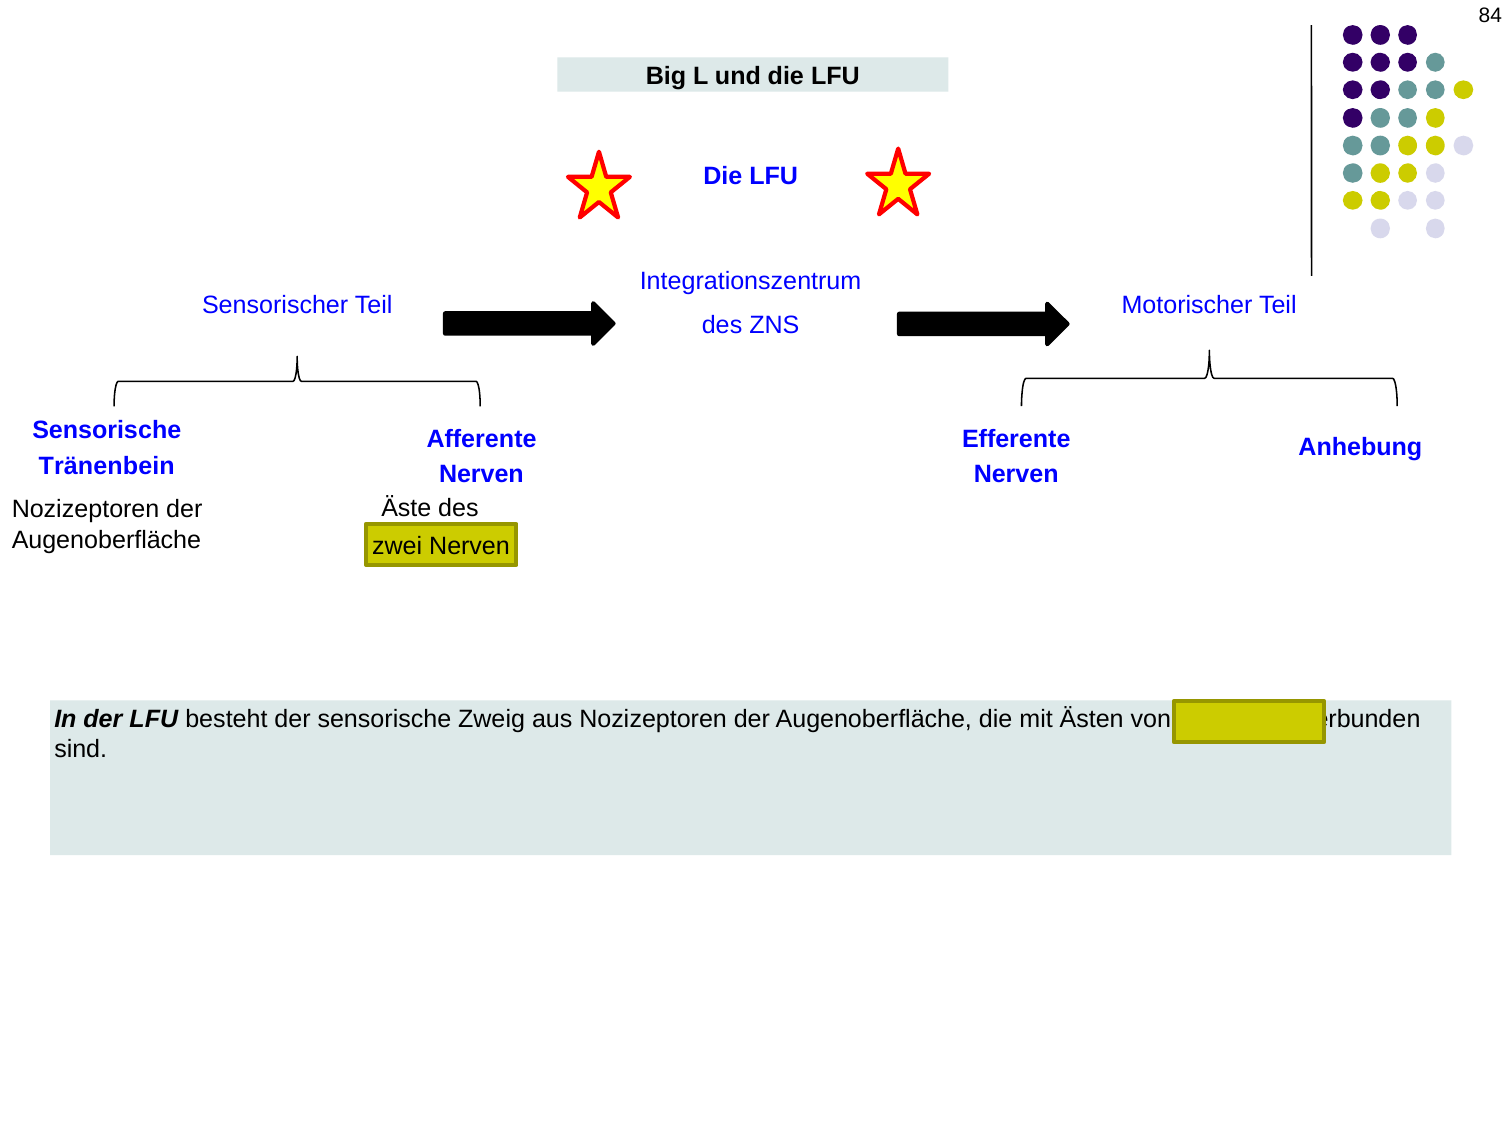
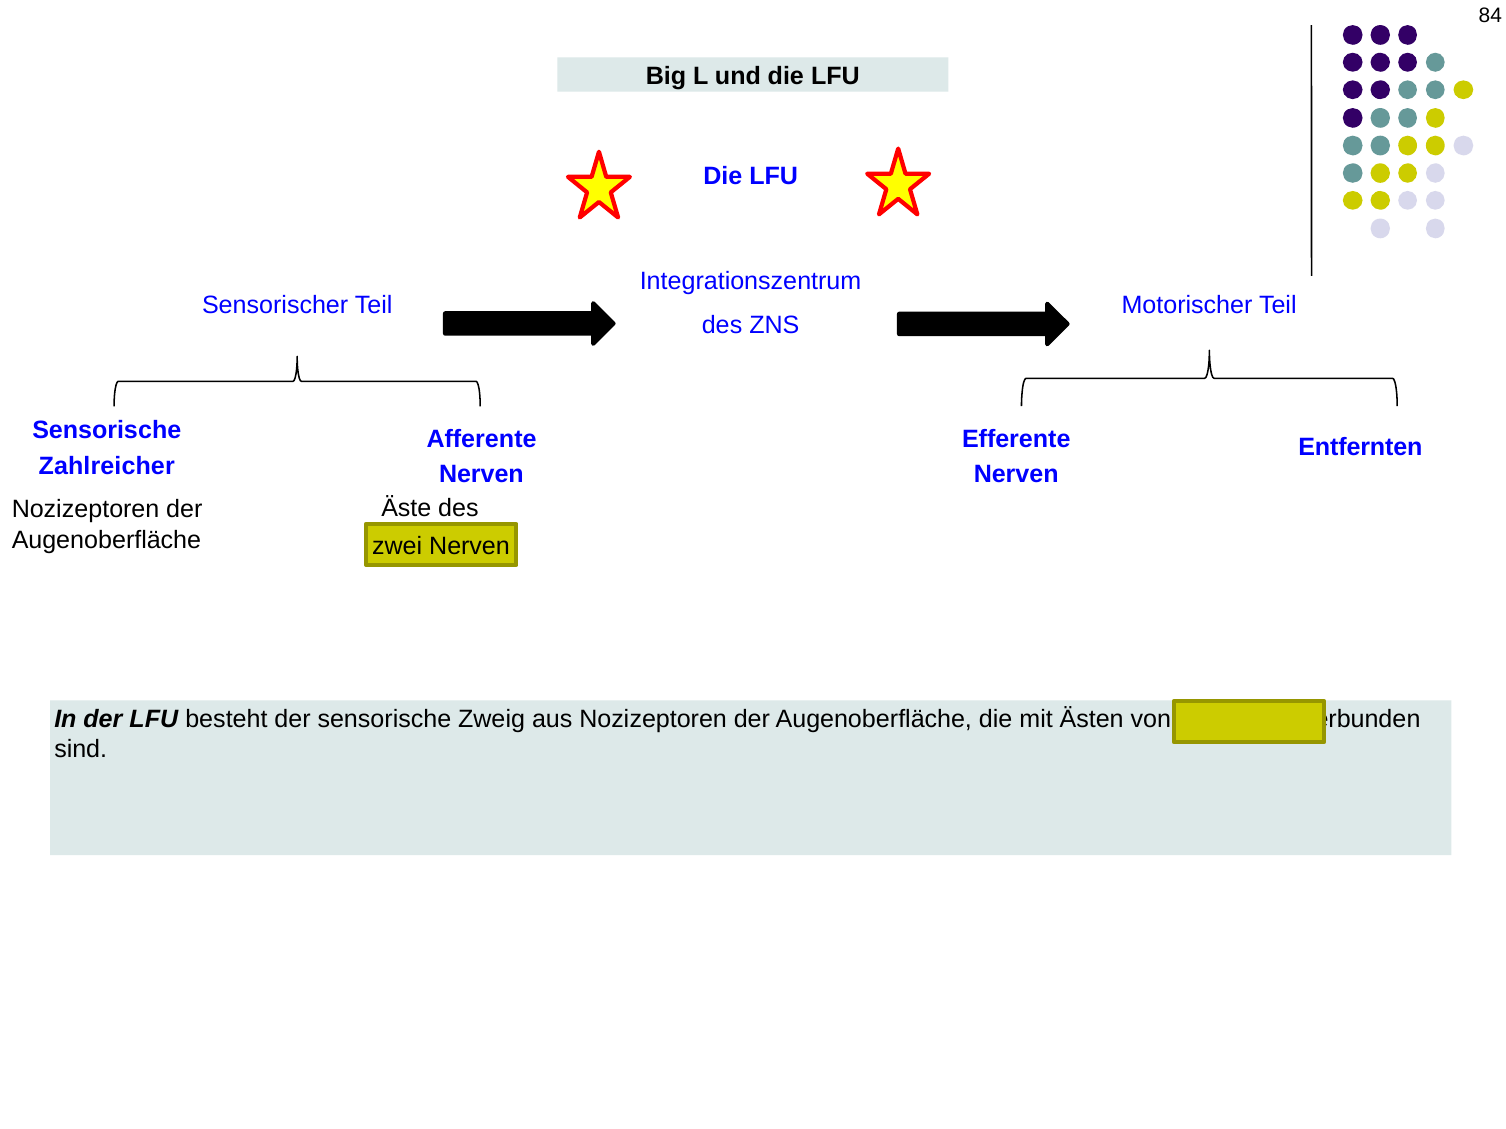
Anhebung: Anhebung -> Entfernten (1360, 448)
Tränenbein: Tränenbein -> Zahlreicher (107, 466)
